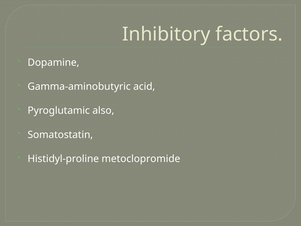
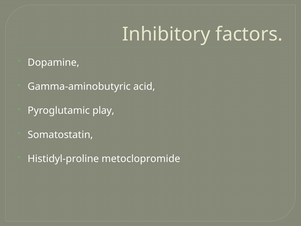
also: also -> play (103, 111)
